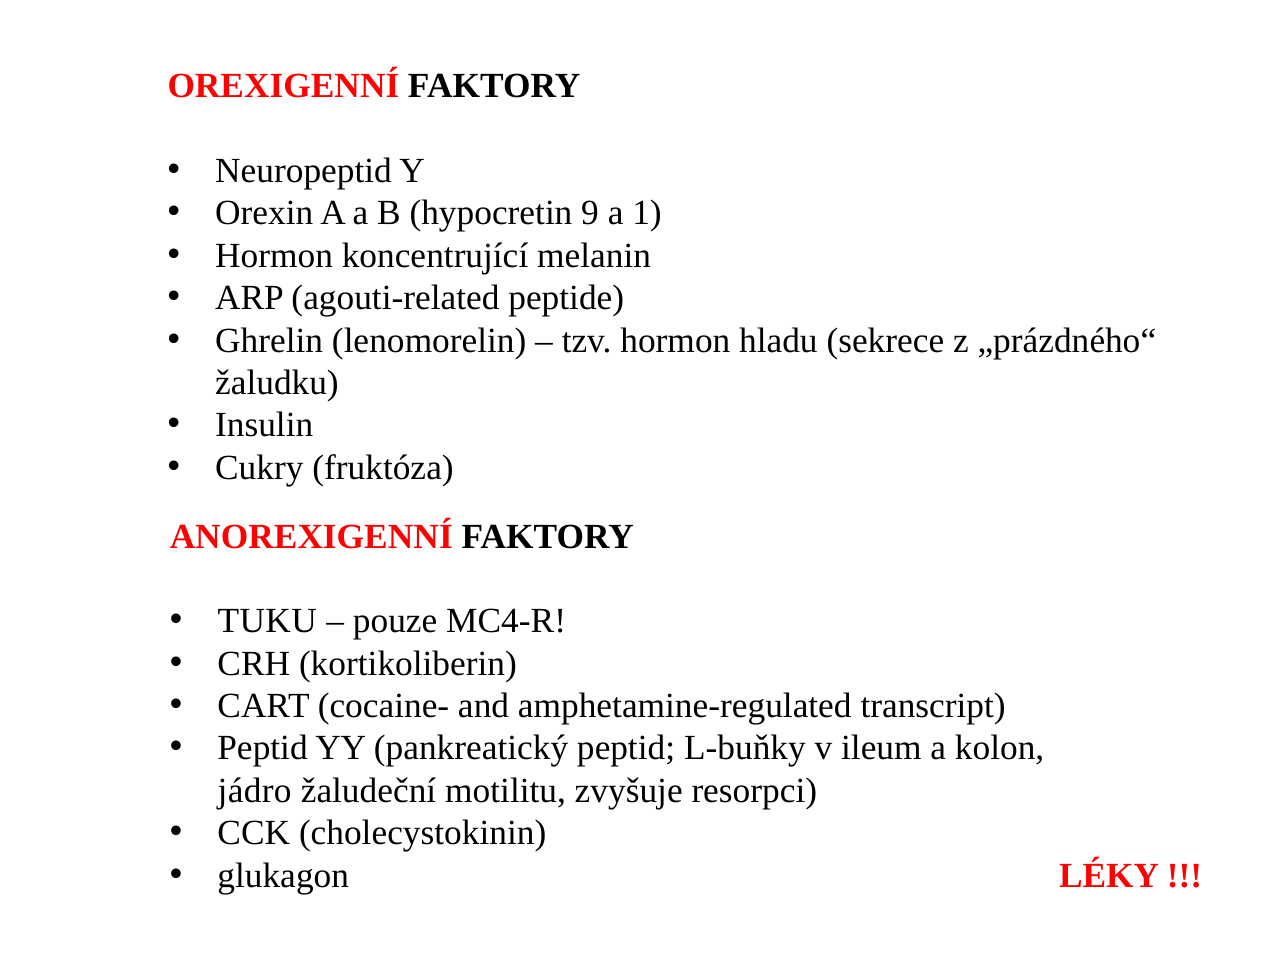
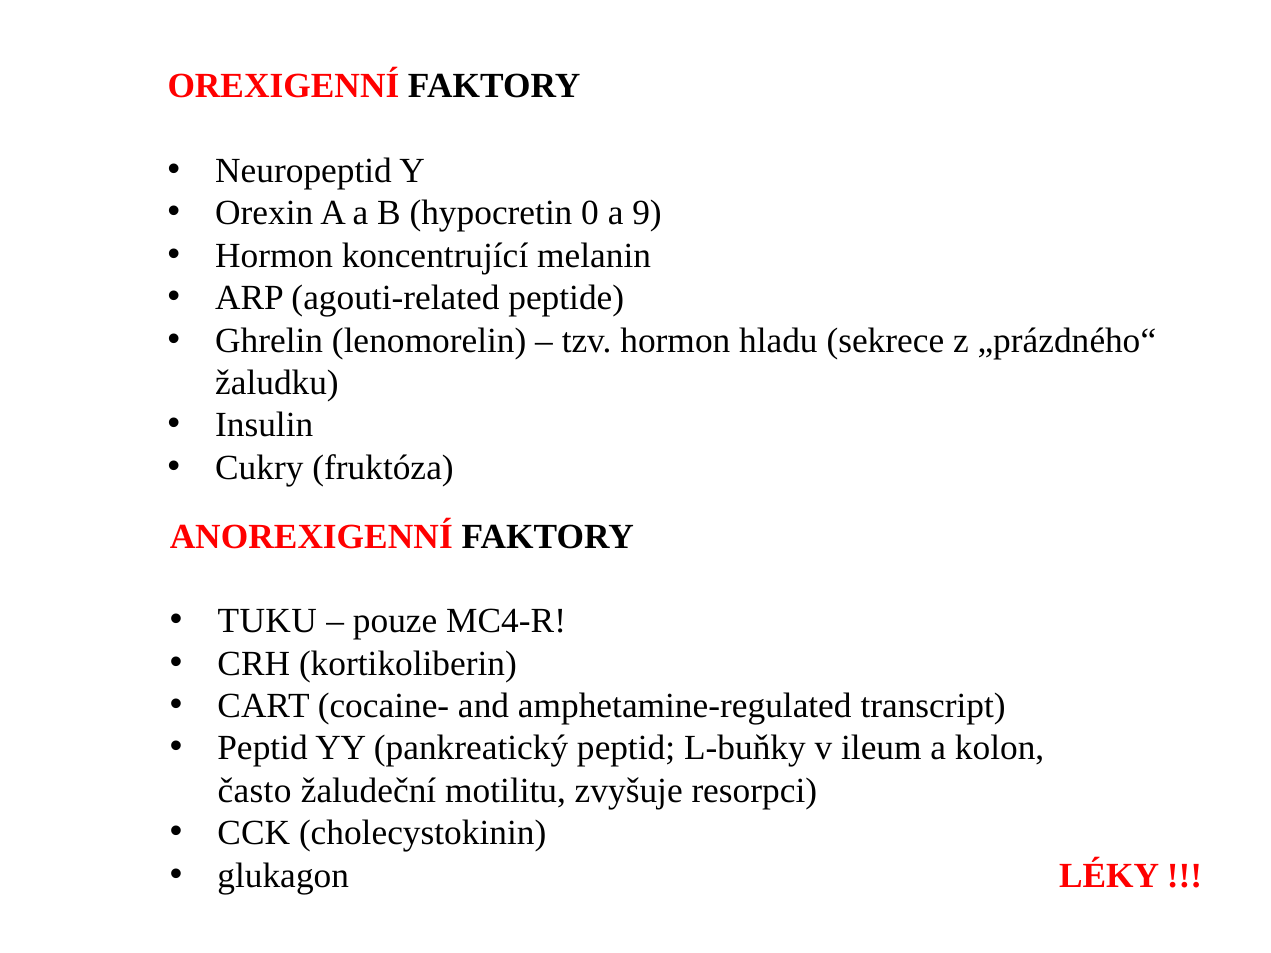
9: 9 -> 0 (590, 213)
1: 1 -> 9 (647, 213)
jádro: jádro -> často (255, 791)
